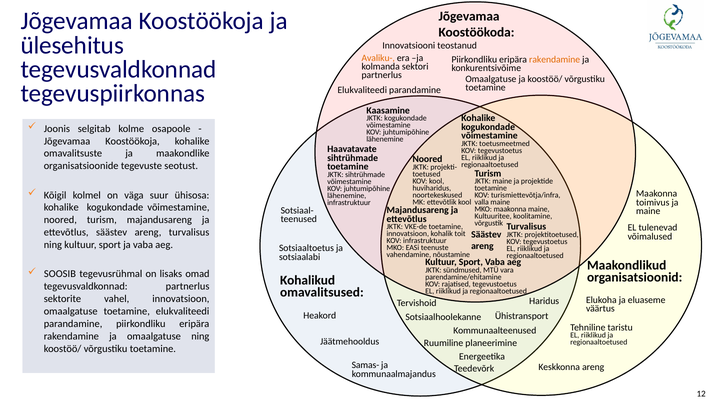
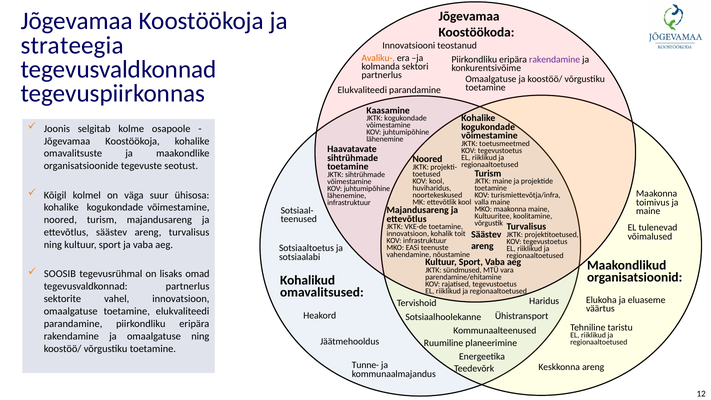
ülesehitus: ülesehitus -> strateegia (72, 45)
rakendamine colour: orange -> purple (555, 60)
Samas-: Samas- -> Tunne- (365, 365)
